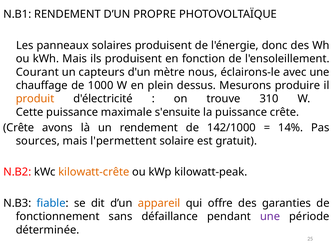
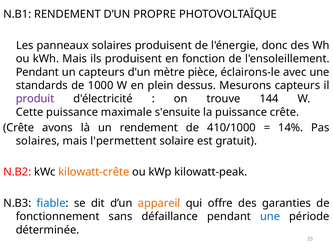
Courant: Courant -> Pendant (37, 72)
nous: nous -> pièce (203, 72)
chauffage: chauffage -> standards (42, 85)
Mesurons produire: produire -> capteurs (297, 85)
produit colour: orange -> purple (35, 99)
310: 310 -> 144 (269, 99)
142/1000: 142/1000 -> 410/1000 (231, 128)
sources: sources -> solaires (38, 141)
une colour: purple -> blue (270, 216)
